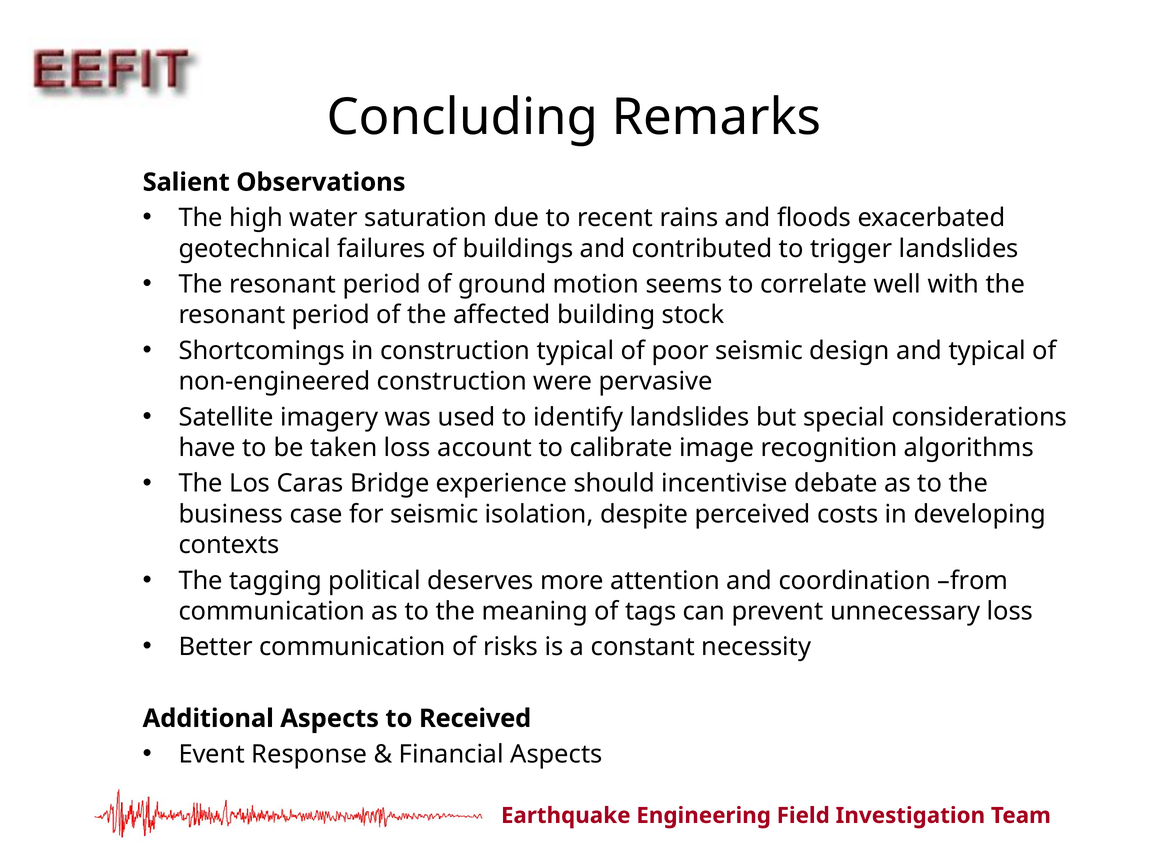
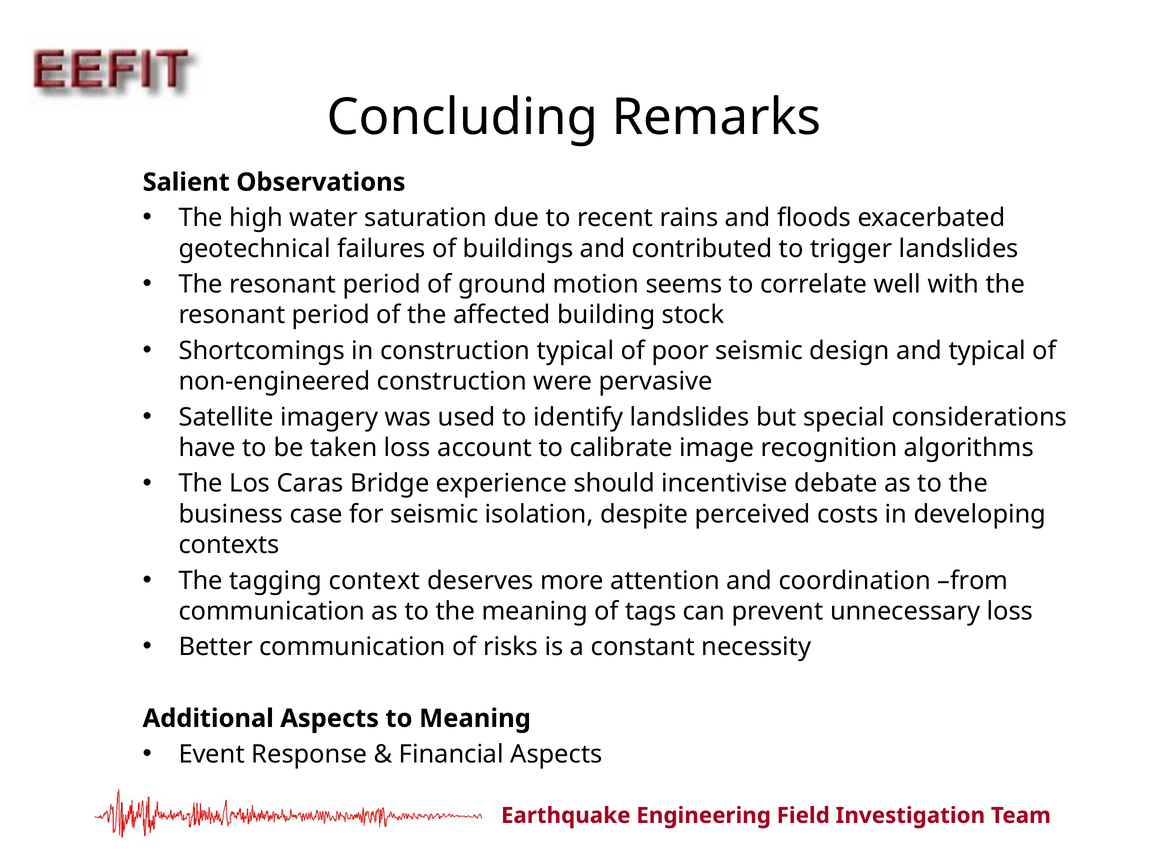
political: political -> context (374, 580)
to Received: Received -> Meaning (475, 718)
